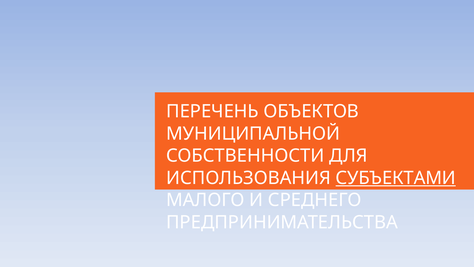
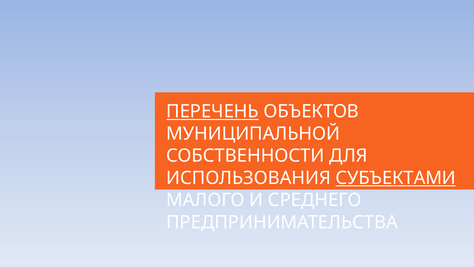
ПЕРЕЧЕНЬ underline: none -> present (212, 111)
